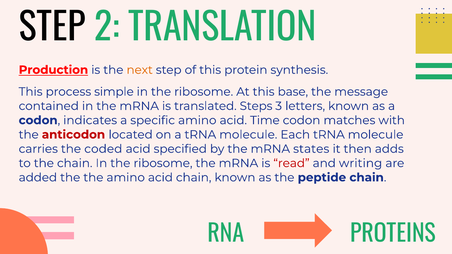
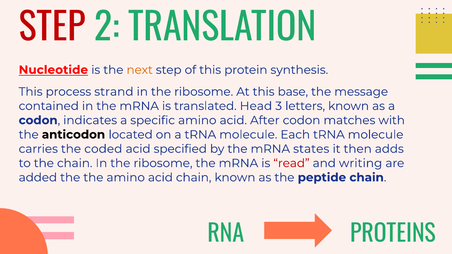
STEP colour: black -> red (52, 28)
Production: Production -> Nucleotide (53, 70)
simple: simple -> strand (114, 92)
Steps: Steps -> Head (256, 106)
Time: Time -> After (265, 120)
anticodon colour: red -> black (73, 135)
